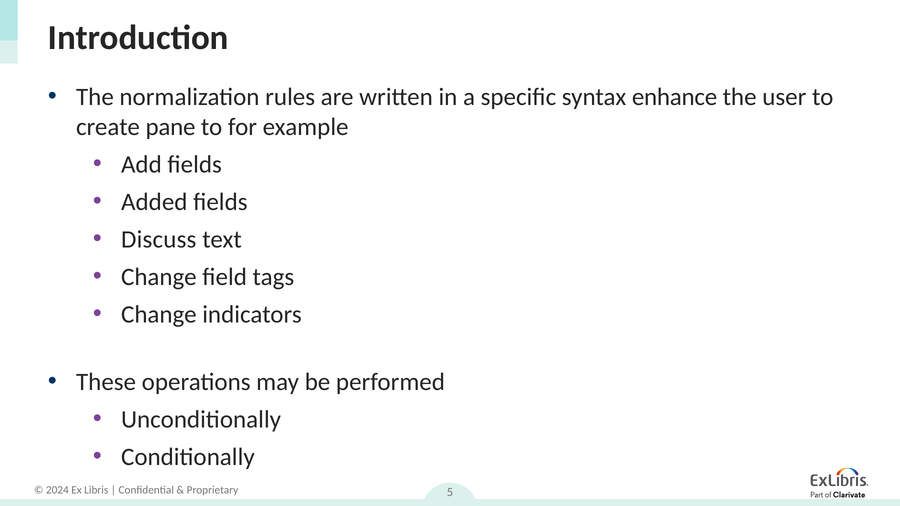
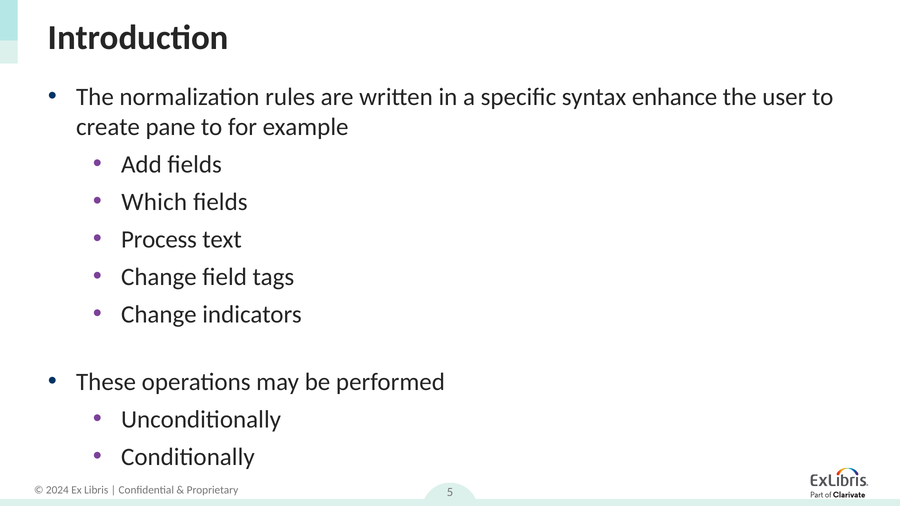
Added: Added -> Which (154, 202)
Discuss: Discuss -> Process (159, 240)
